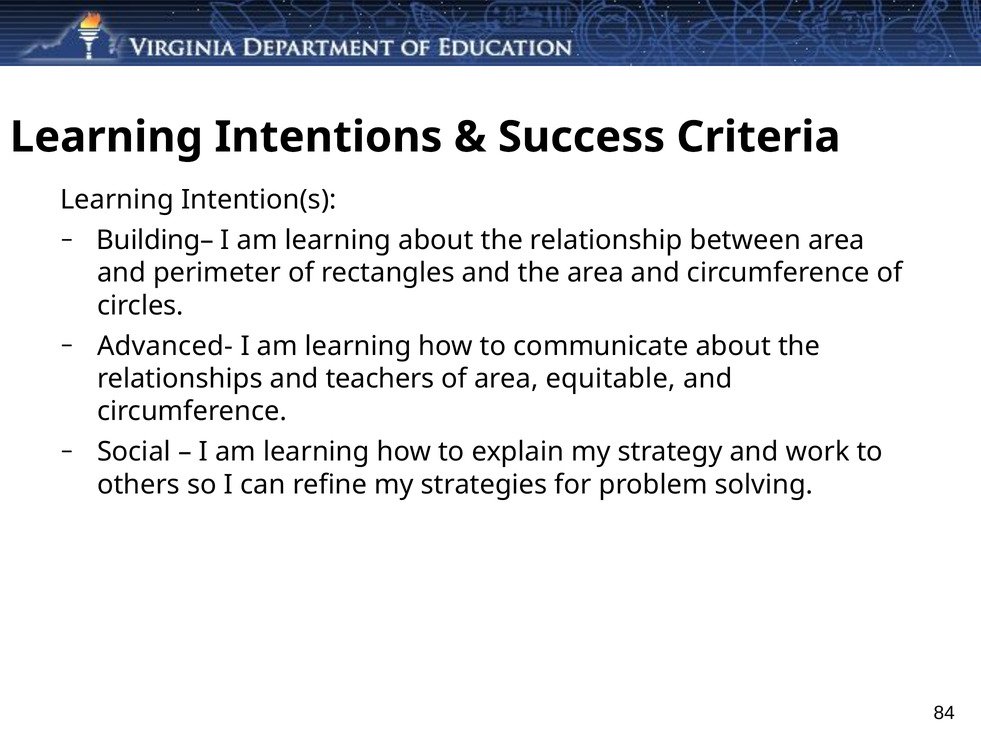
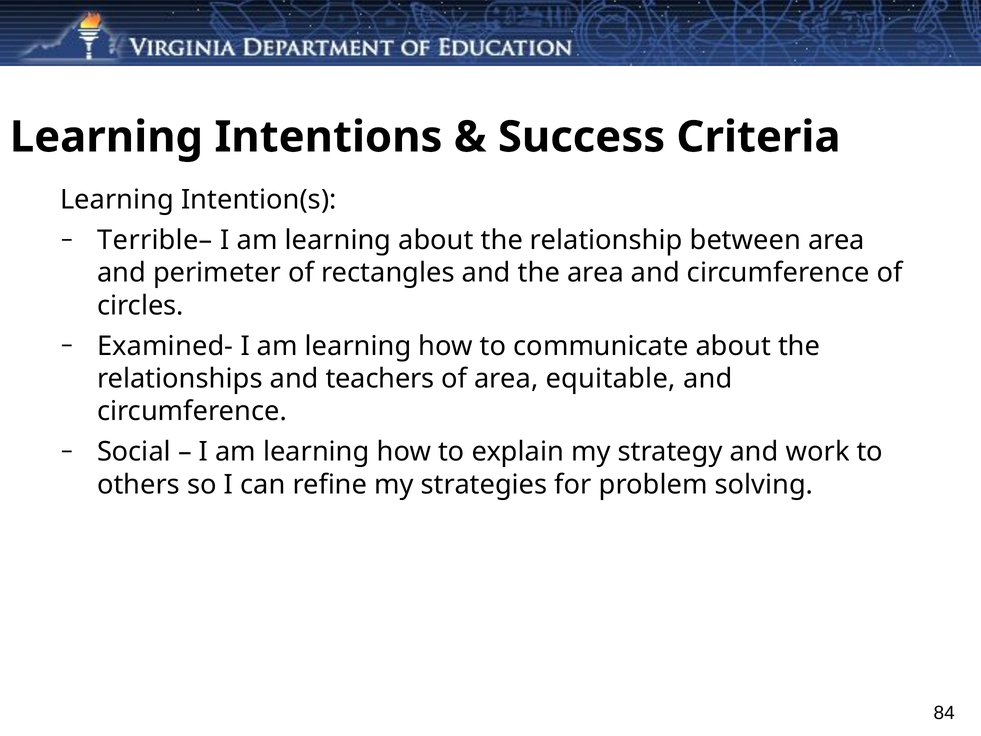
Building–: Building– -> Terrible– (155, 240)
Advanced-: Advanced- -> Examined- (165, 346)
